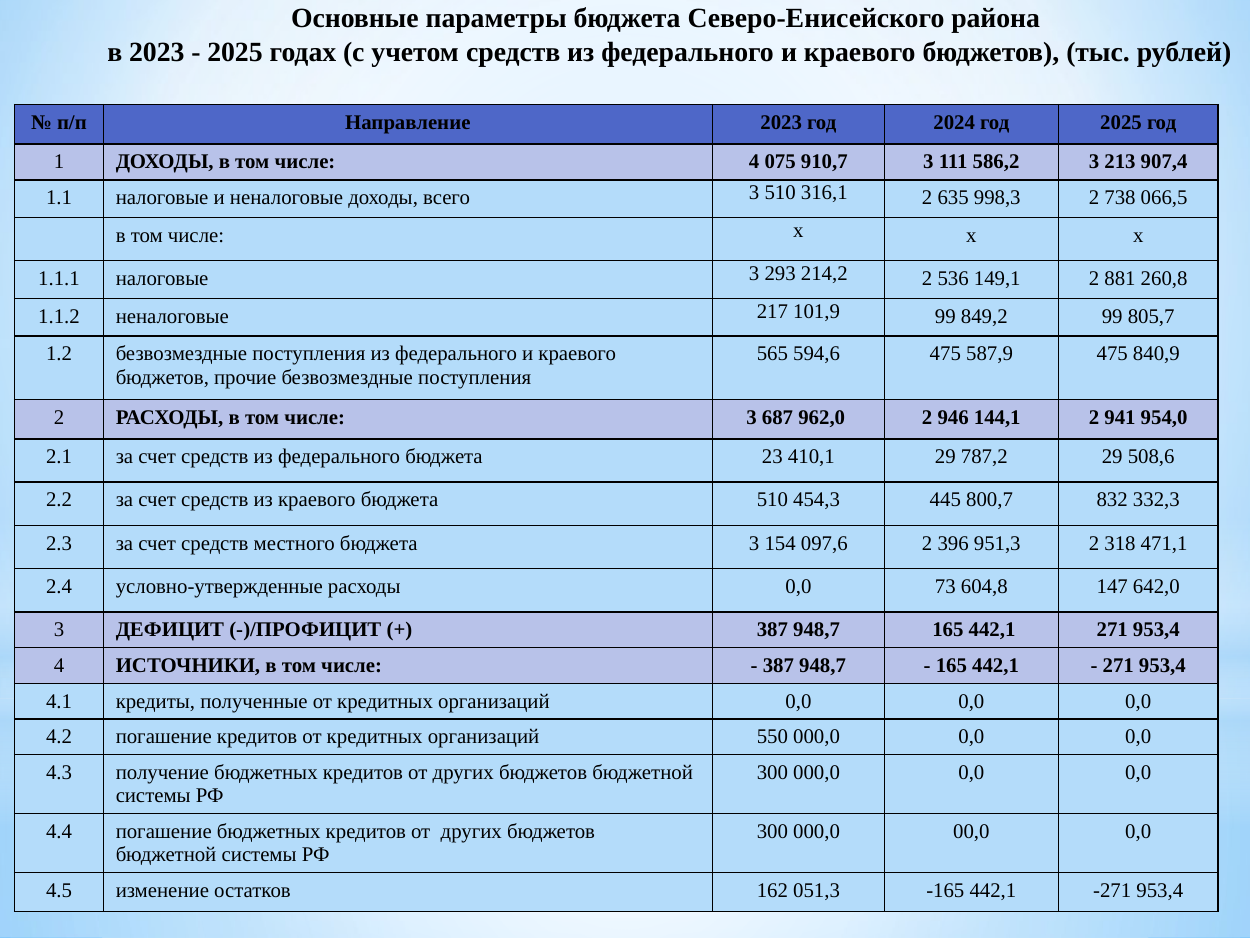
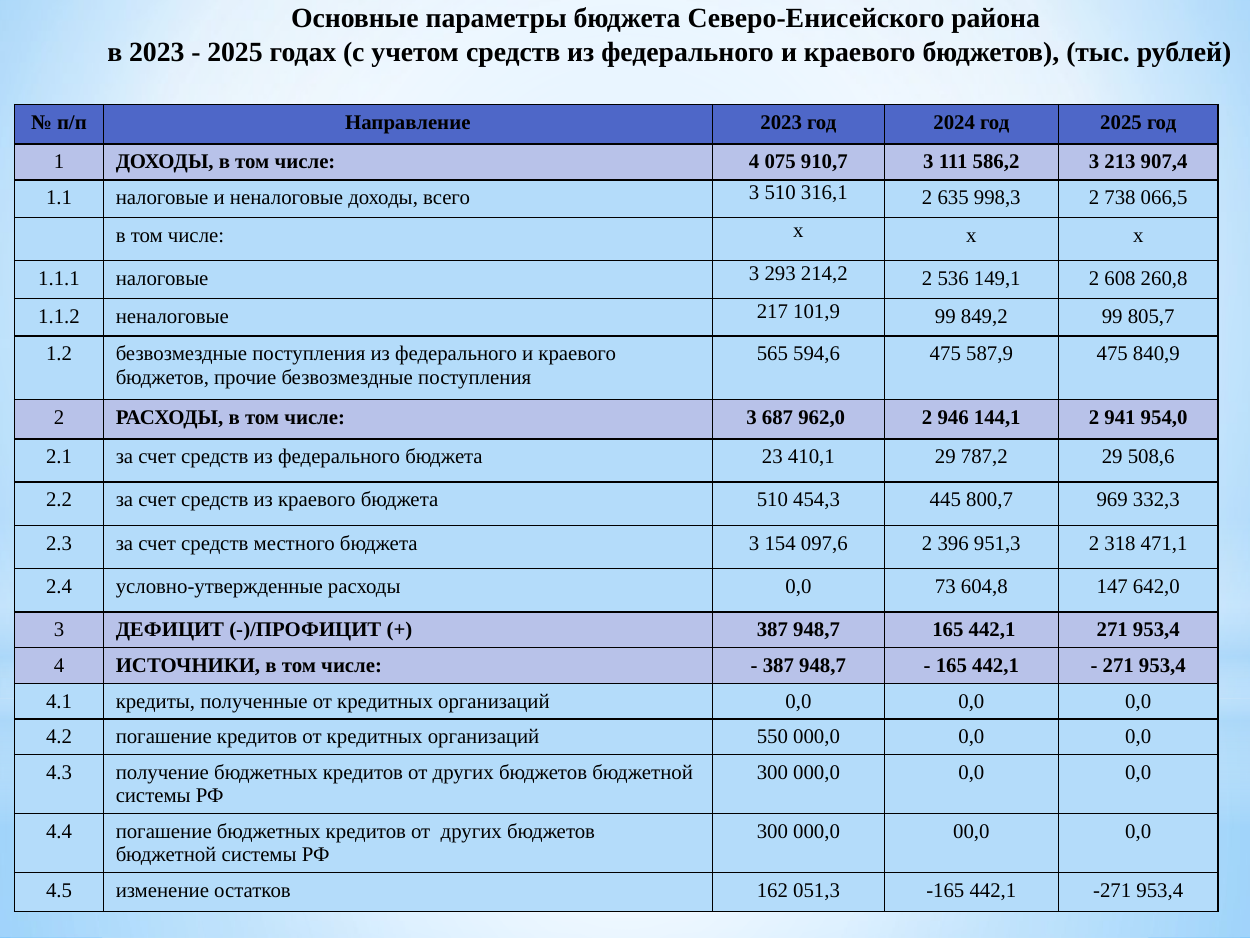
881: 881 -> 608 (1120, 278)
832: 832 -> 969 (1112, 500)
